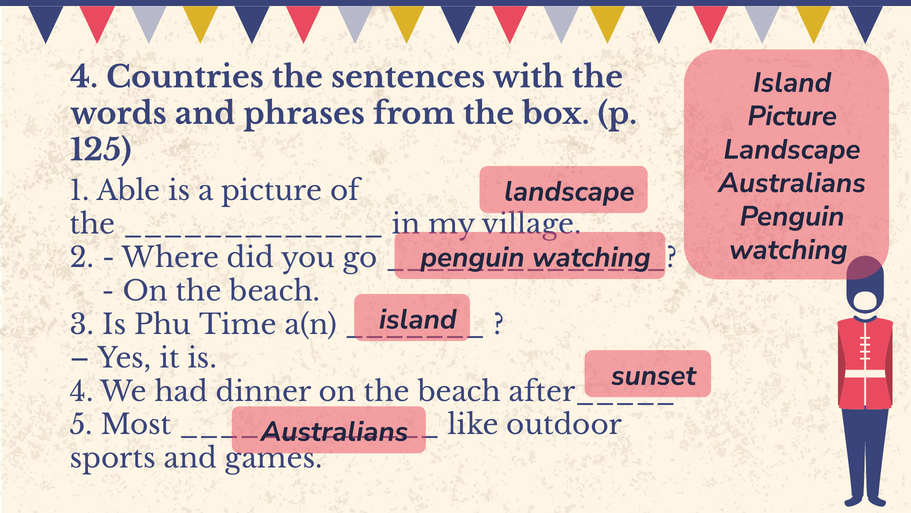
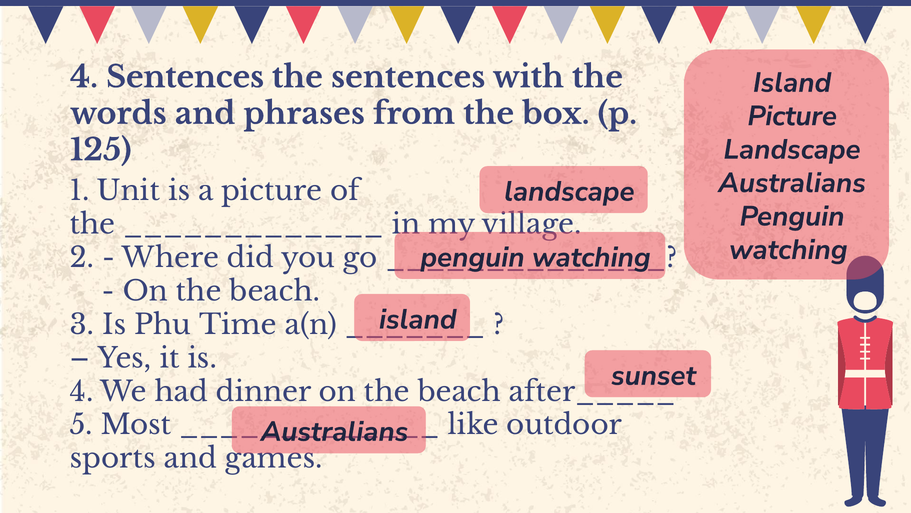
4 Countries: Countries -> Sentences (185, 77)
Able: Able -> Unit (128, 191)
